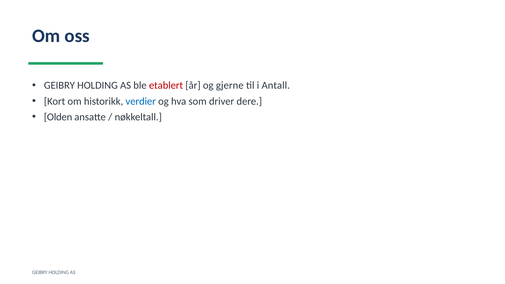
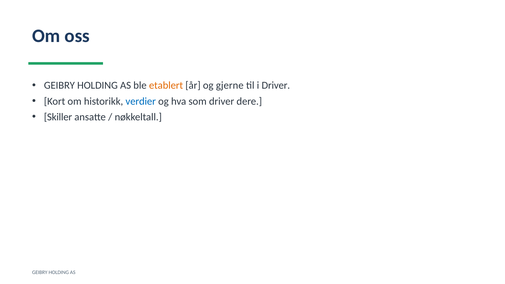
etablert colour: red -> orange (166, 86)
i Antall: Antall -> Driver (276, 86)
Olden: Olden -> Skiller (58, 117)
